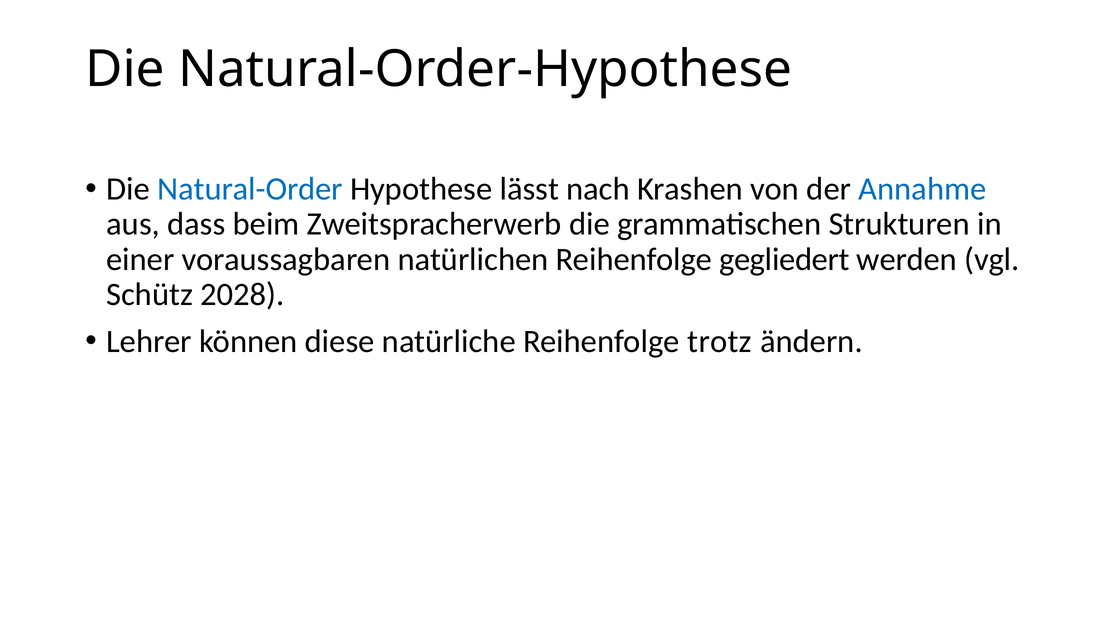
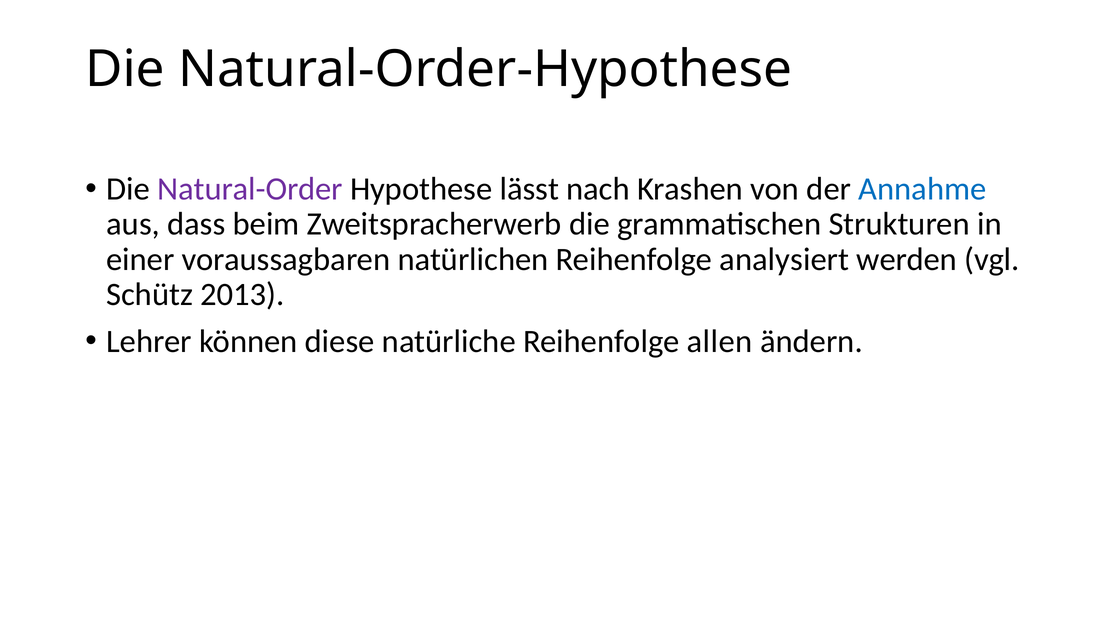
Natural-Order colour: blue -> purple (250, 189)
gegliedert: gegliedert -> analysiert (784, 260)
2028: 2028 -> 2013 (242, 295)
trotz: trotz -> allen (720, 342)
